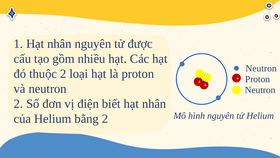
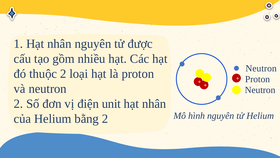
biết: biết -> unit (111, 103)
